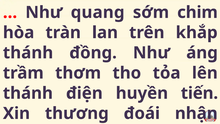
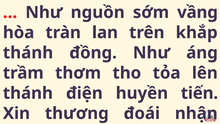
quang: quang -> nguồn (98, 12)
chim: chim -> vầng (198, 12)
